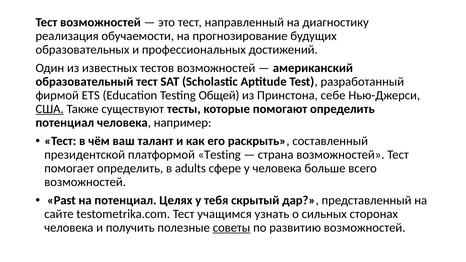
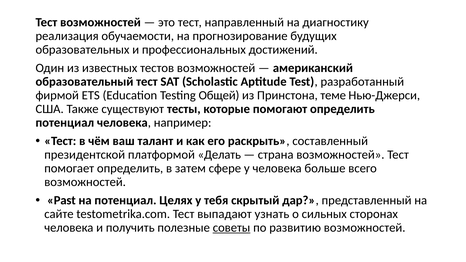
себе: себе -> теме (333, 95)
США underline: present -> none (50, 109)
платформой Testing: Testing -> Делать (219, 155)
adults: adults -> затем (190, 168)
учащимся: учащимся -> выпадают (225, 214)
